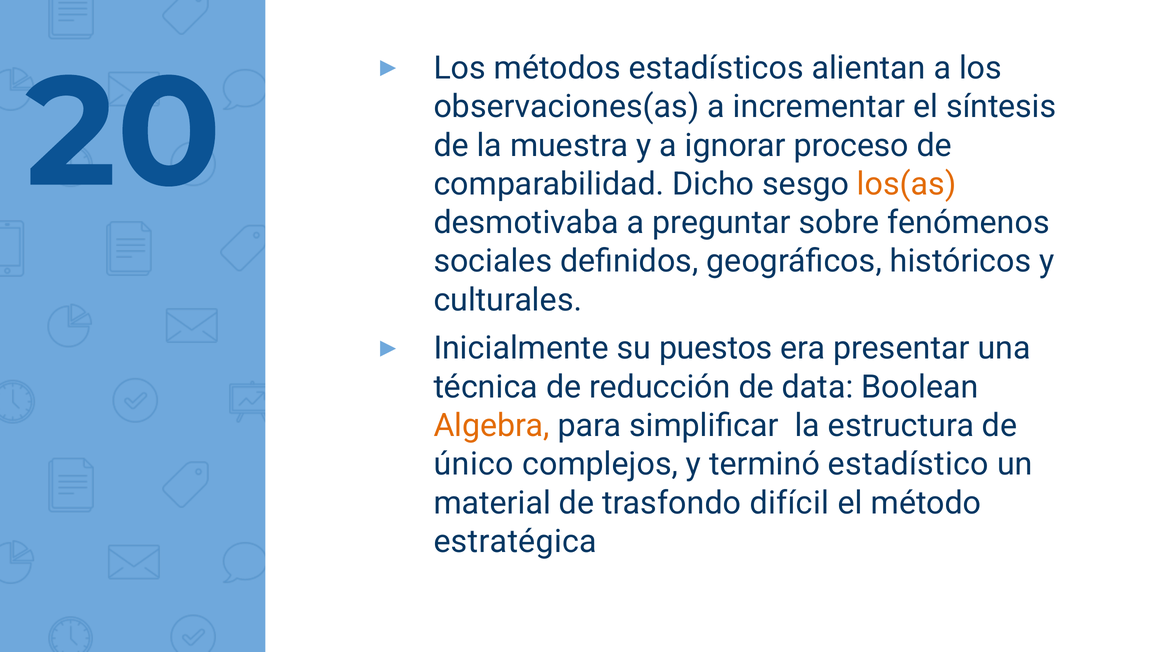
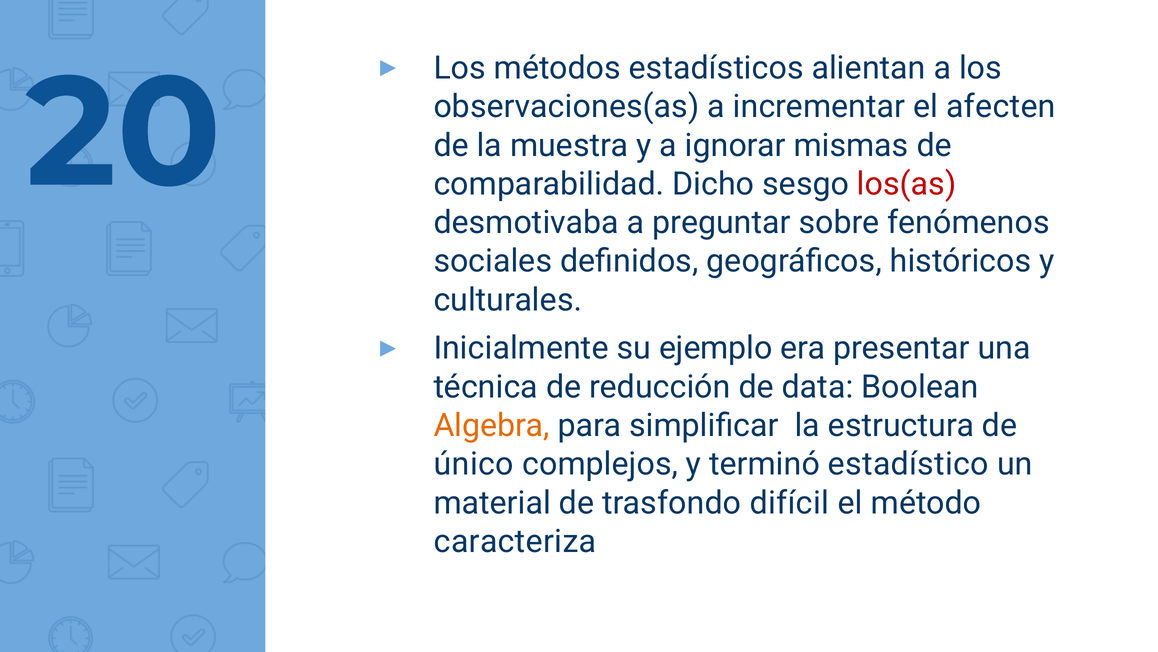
síntesis: síntesis -> afecten (1001, 107)
proceso: proceso -> mismas (851, 145)
los(as colour: orange -> red (907, 184)
puestos: puestos -> ejemplo (716, 348)
estratégica: estratégica -> caracteriza (515, 541)
